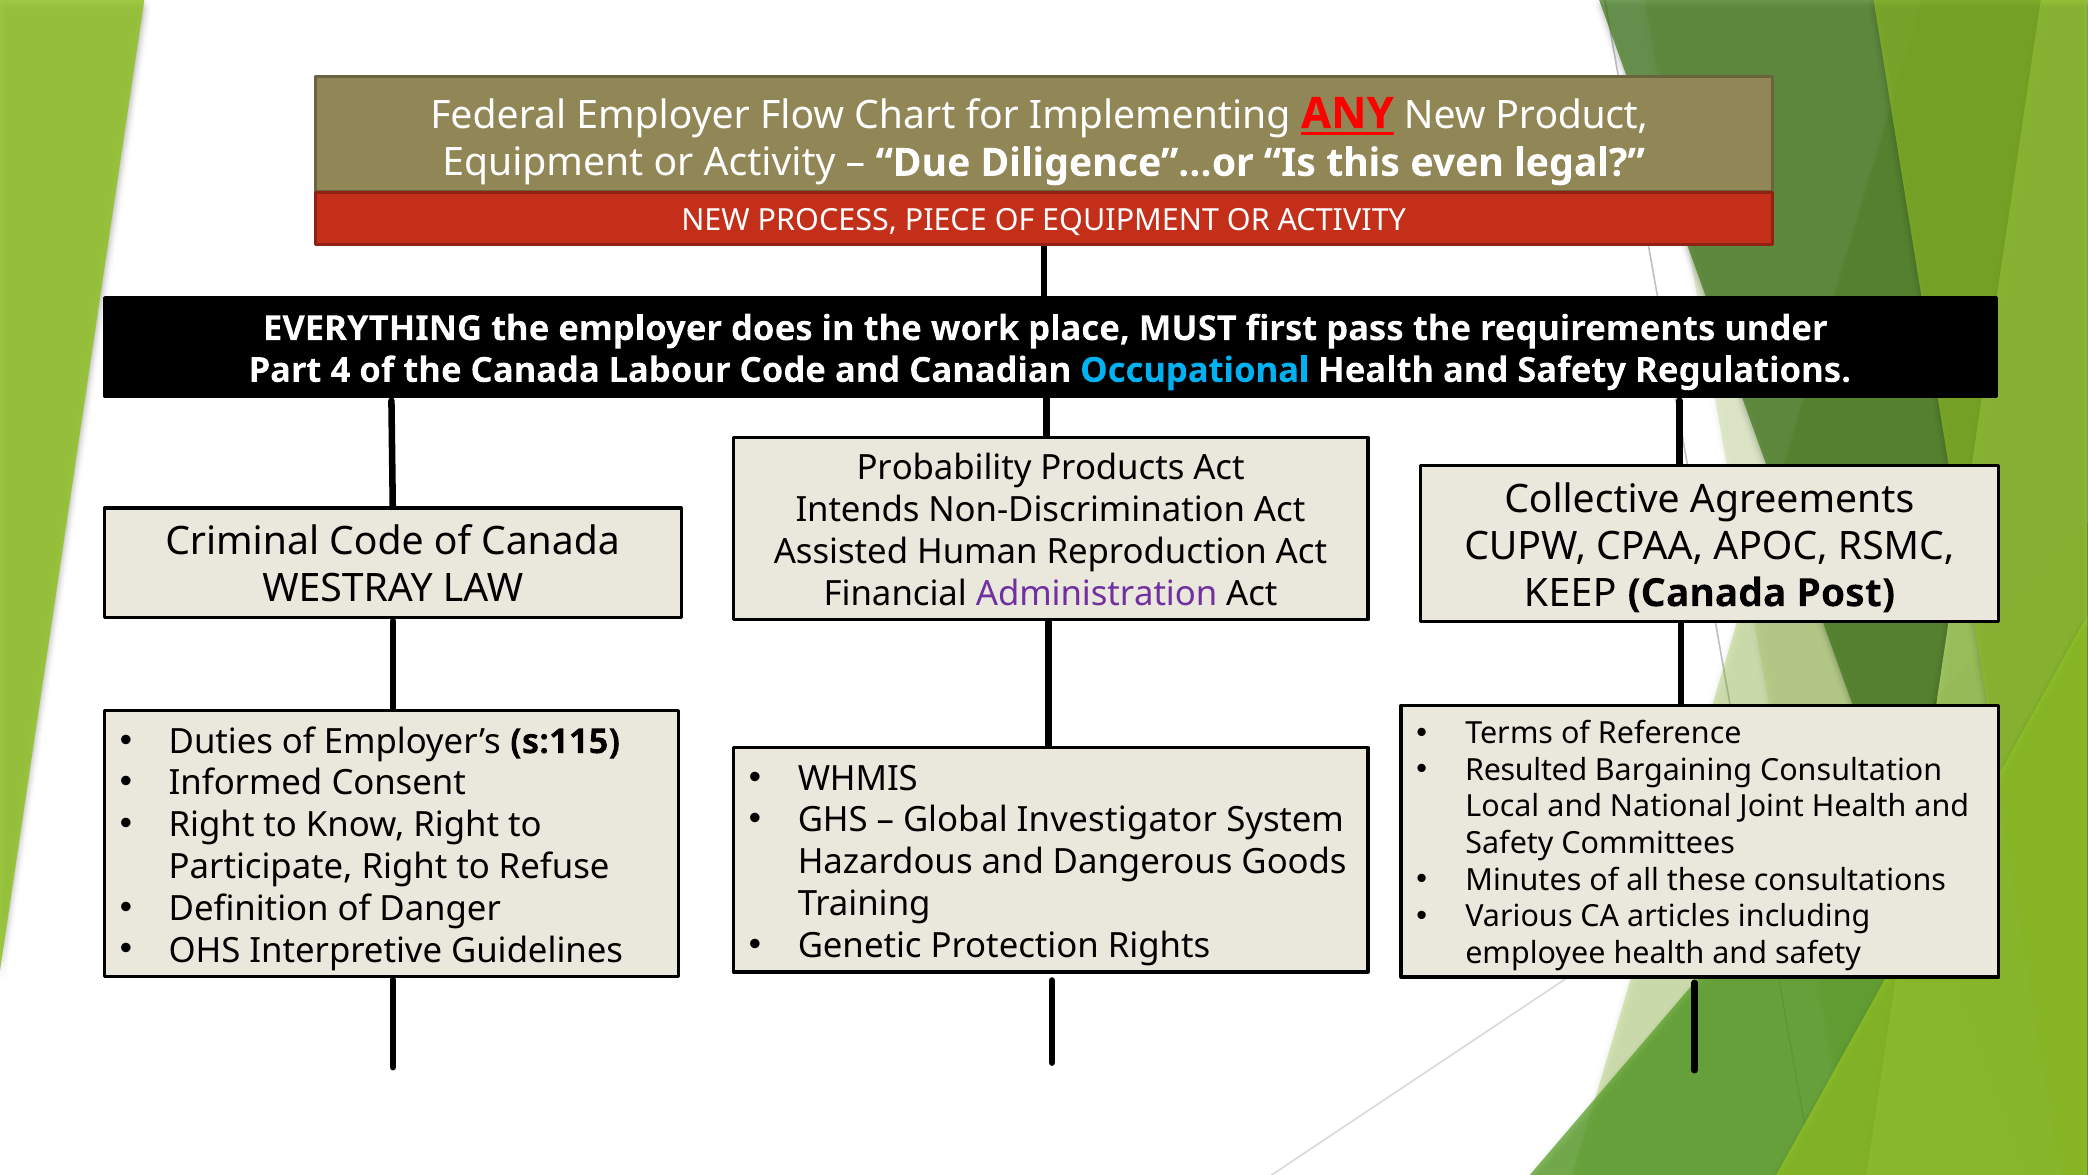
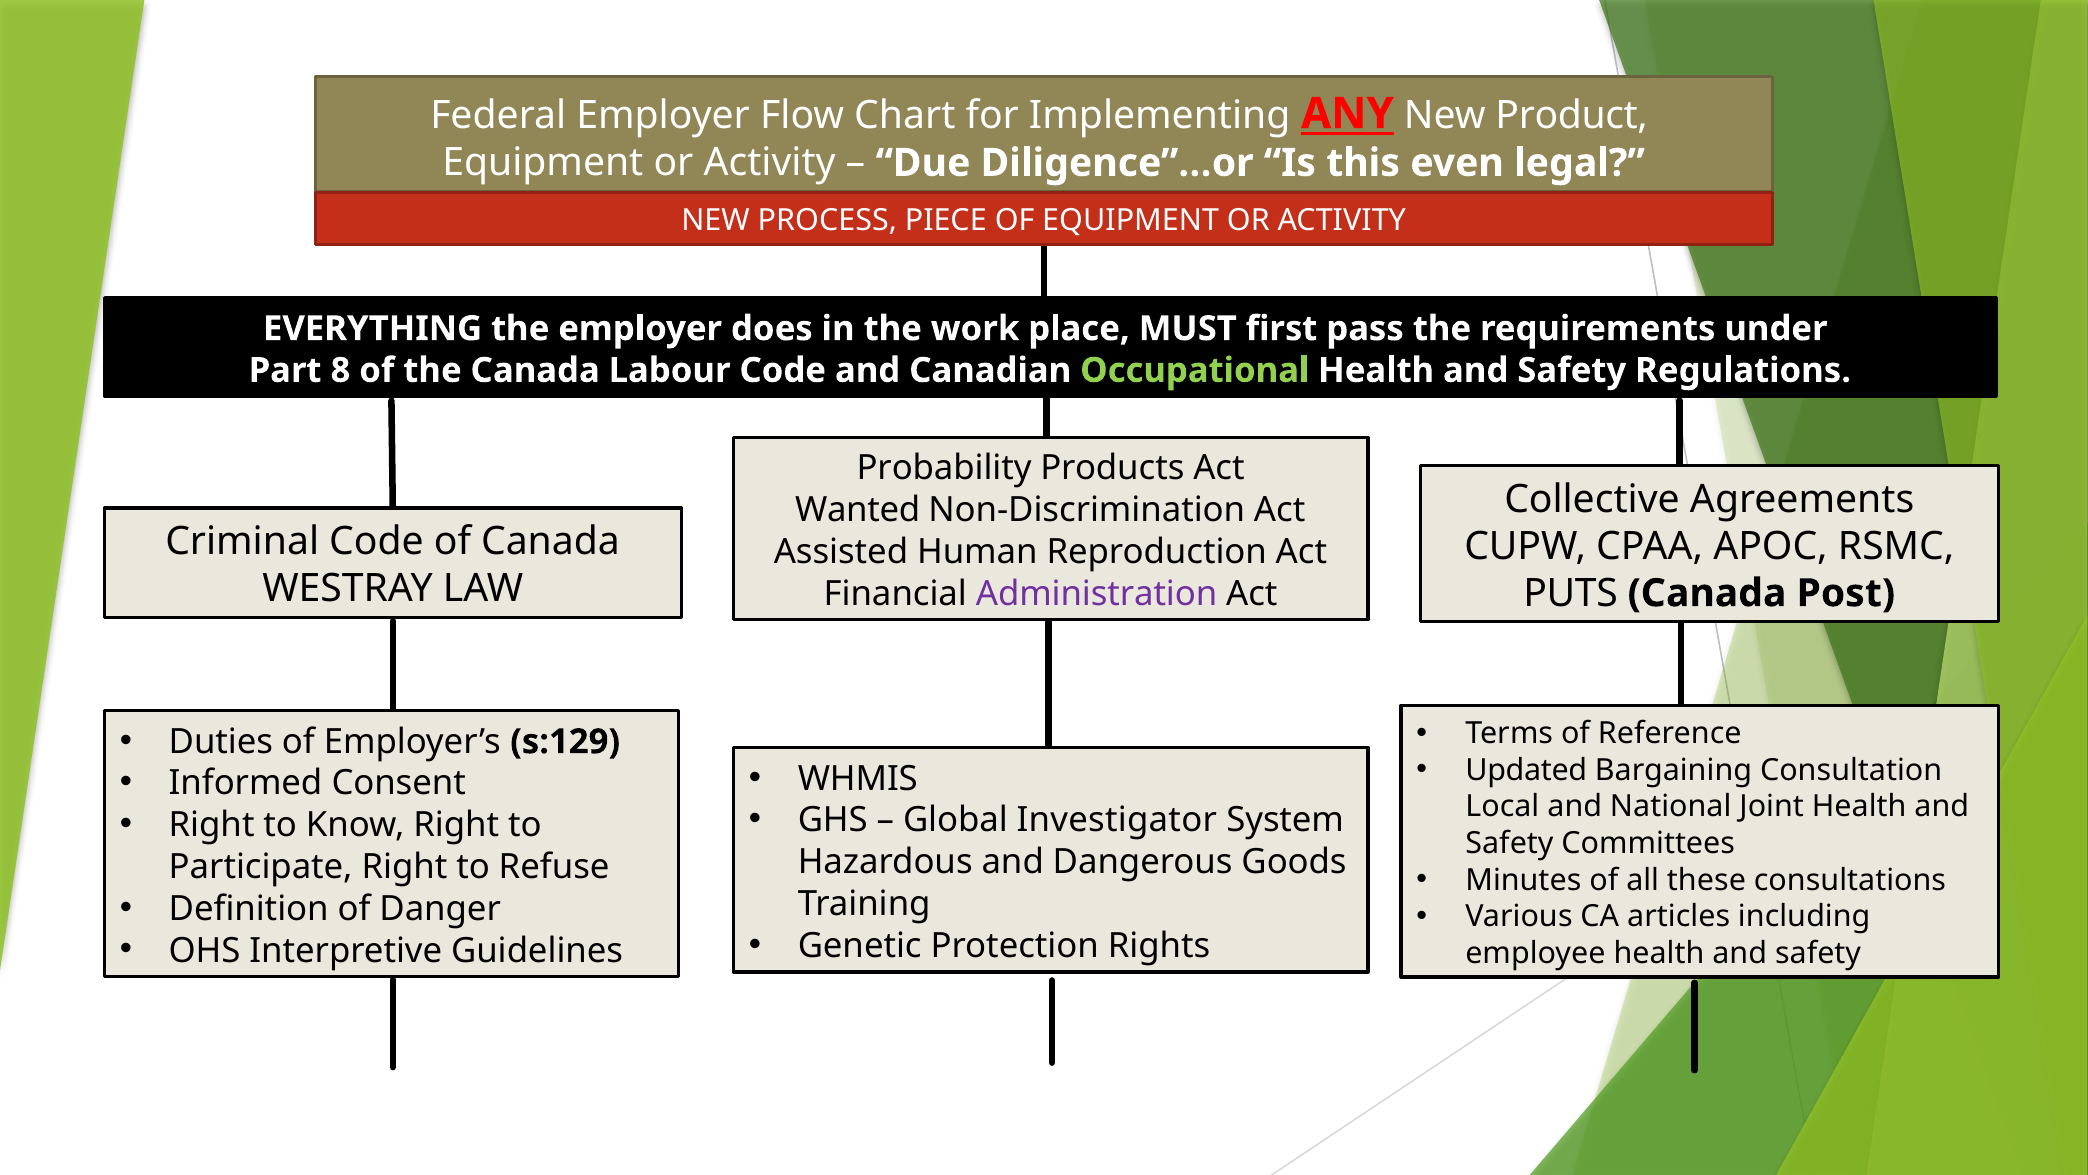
4: 4 -> 8 (340, 370)
Occupational colour: light blue -> light green (1195, 370)
Intends: Intends -> Wanted (858, 510)
KEEP: KEEP -> PUTS (1571, 593)
s:115: s:115 -> s:129 (565, 741)
Resulted: Resulted -> Updated (1526, 770)
